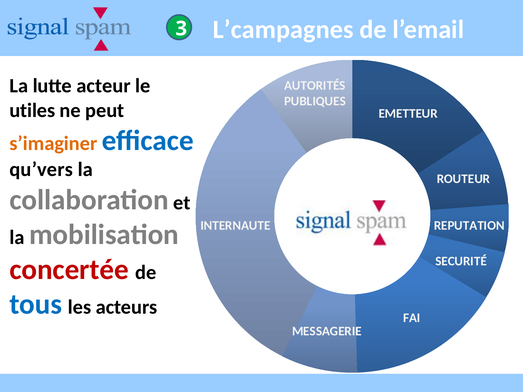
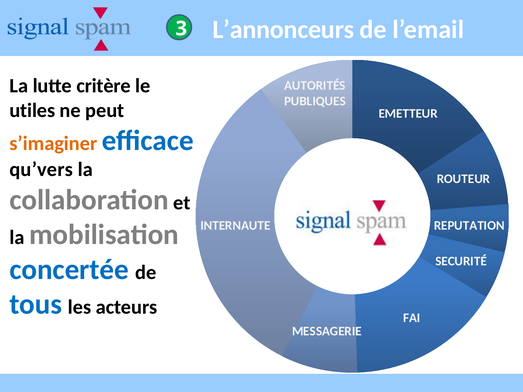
L’campagnes: L’campagnes -> L’annonceurs (283, 29)
acteur: acteur -> critère (104, 86)
concertée colour: red -> blue (69, 270)
